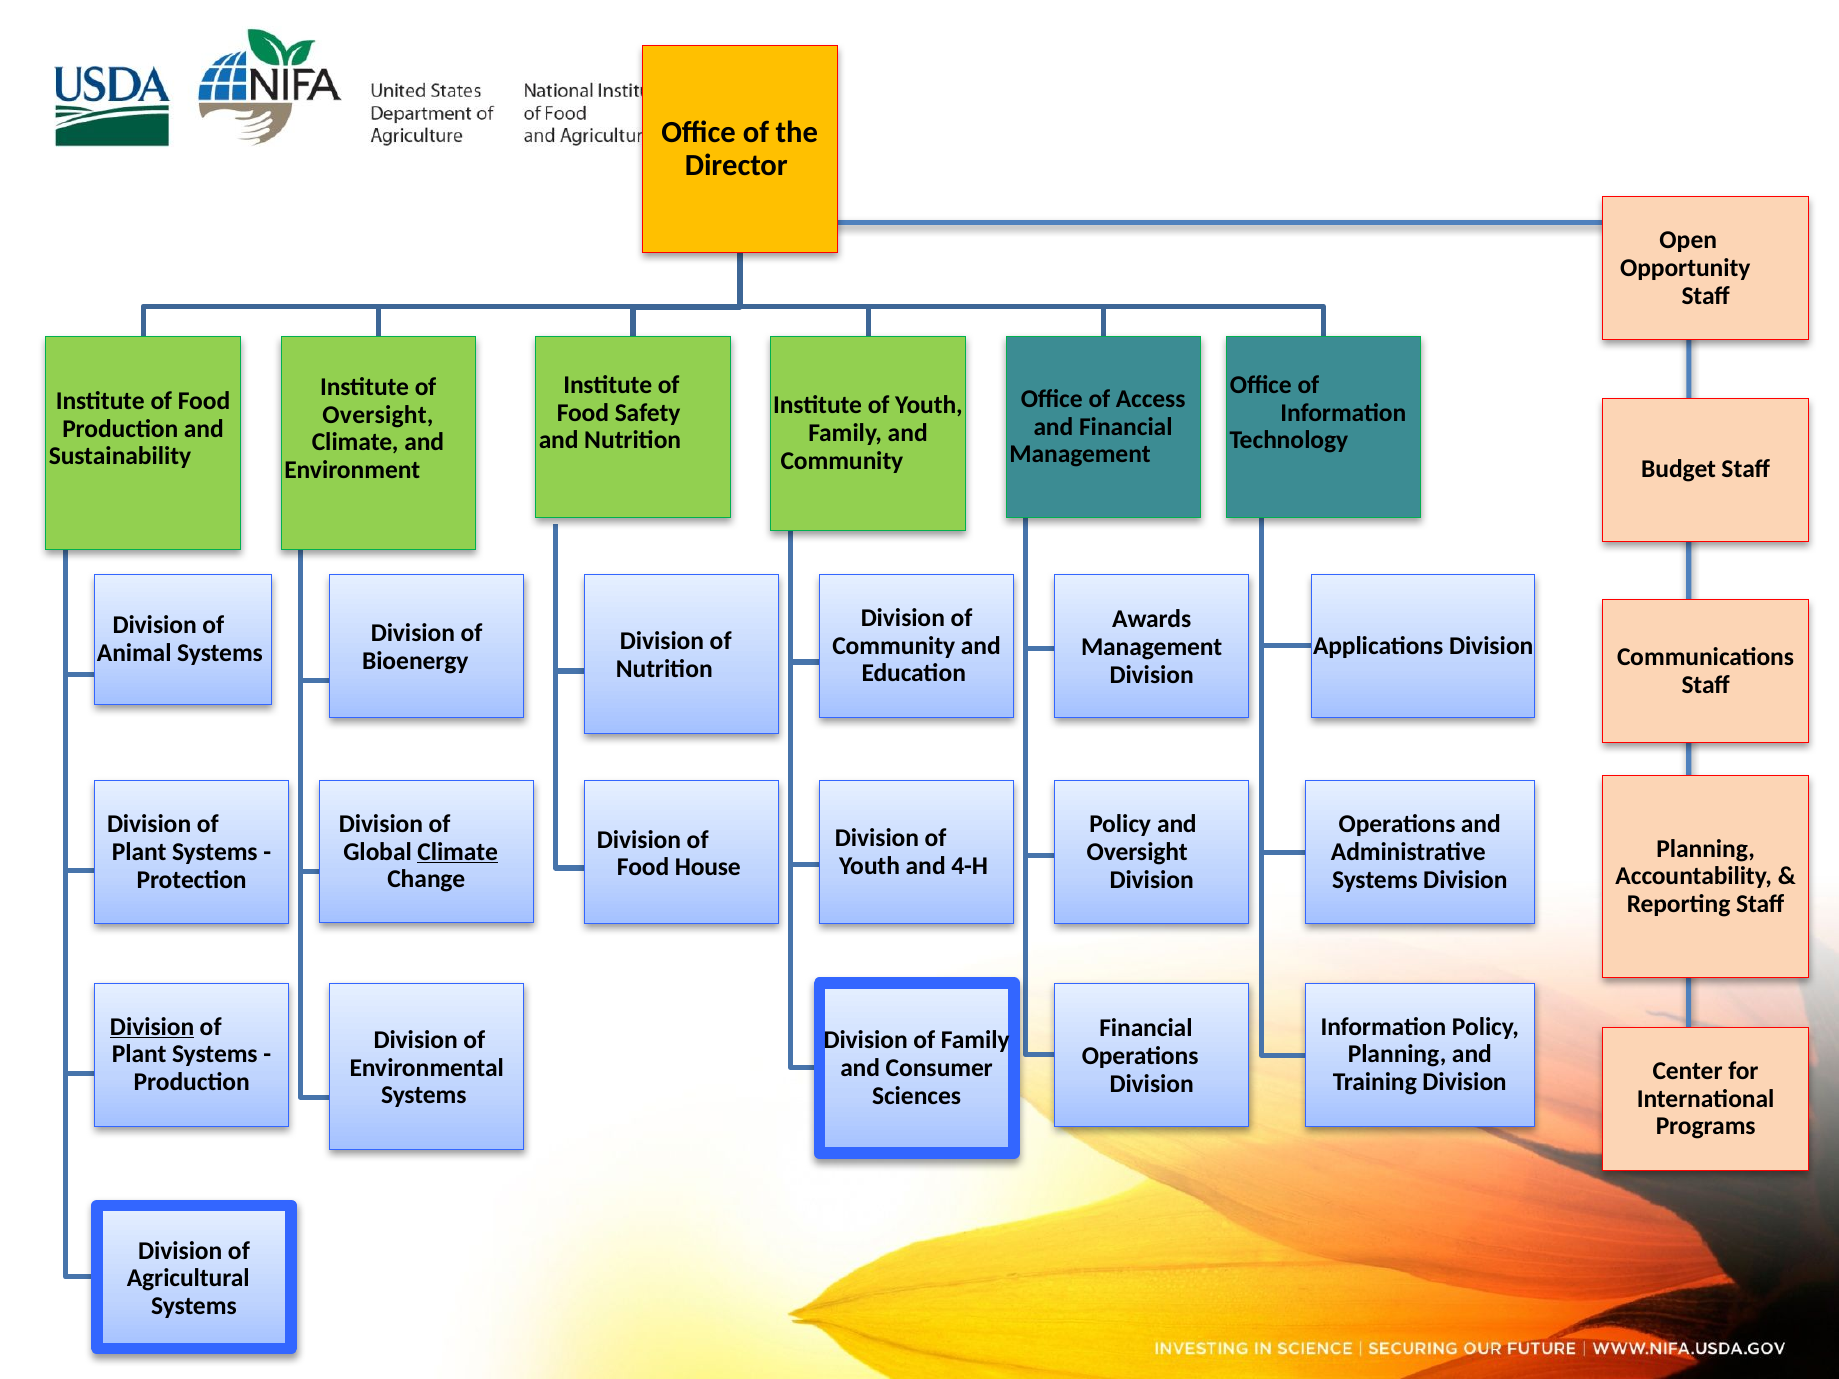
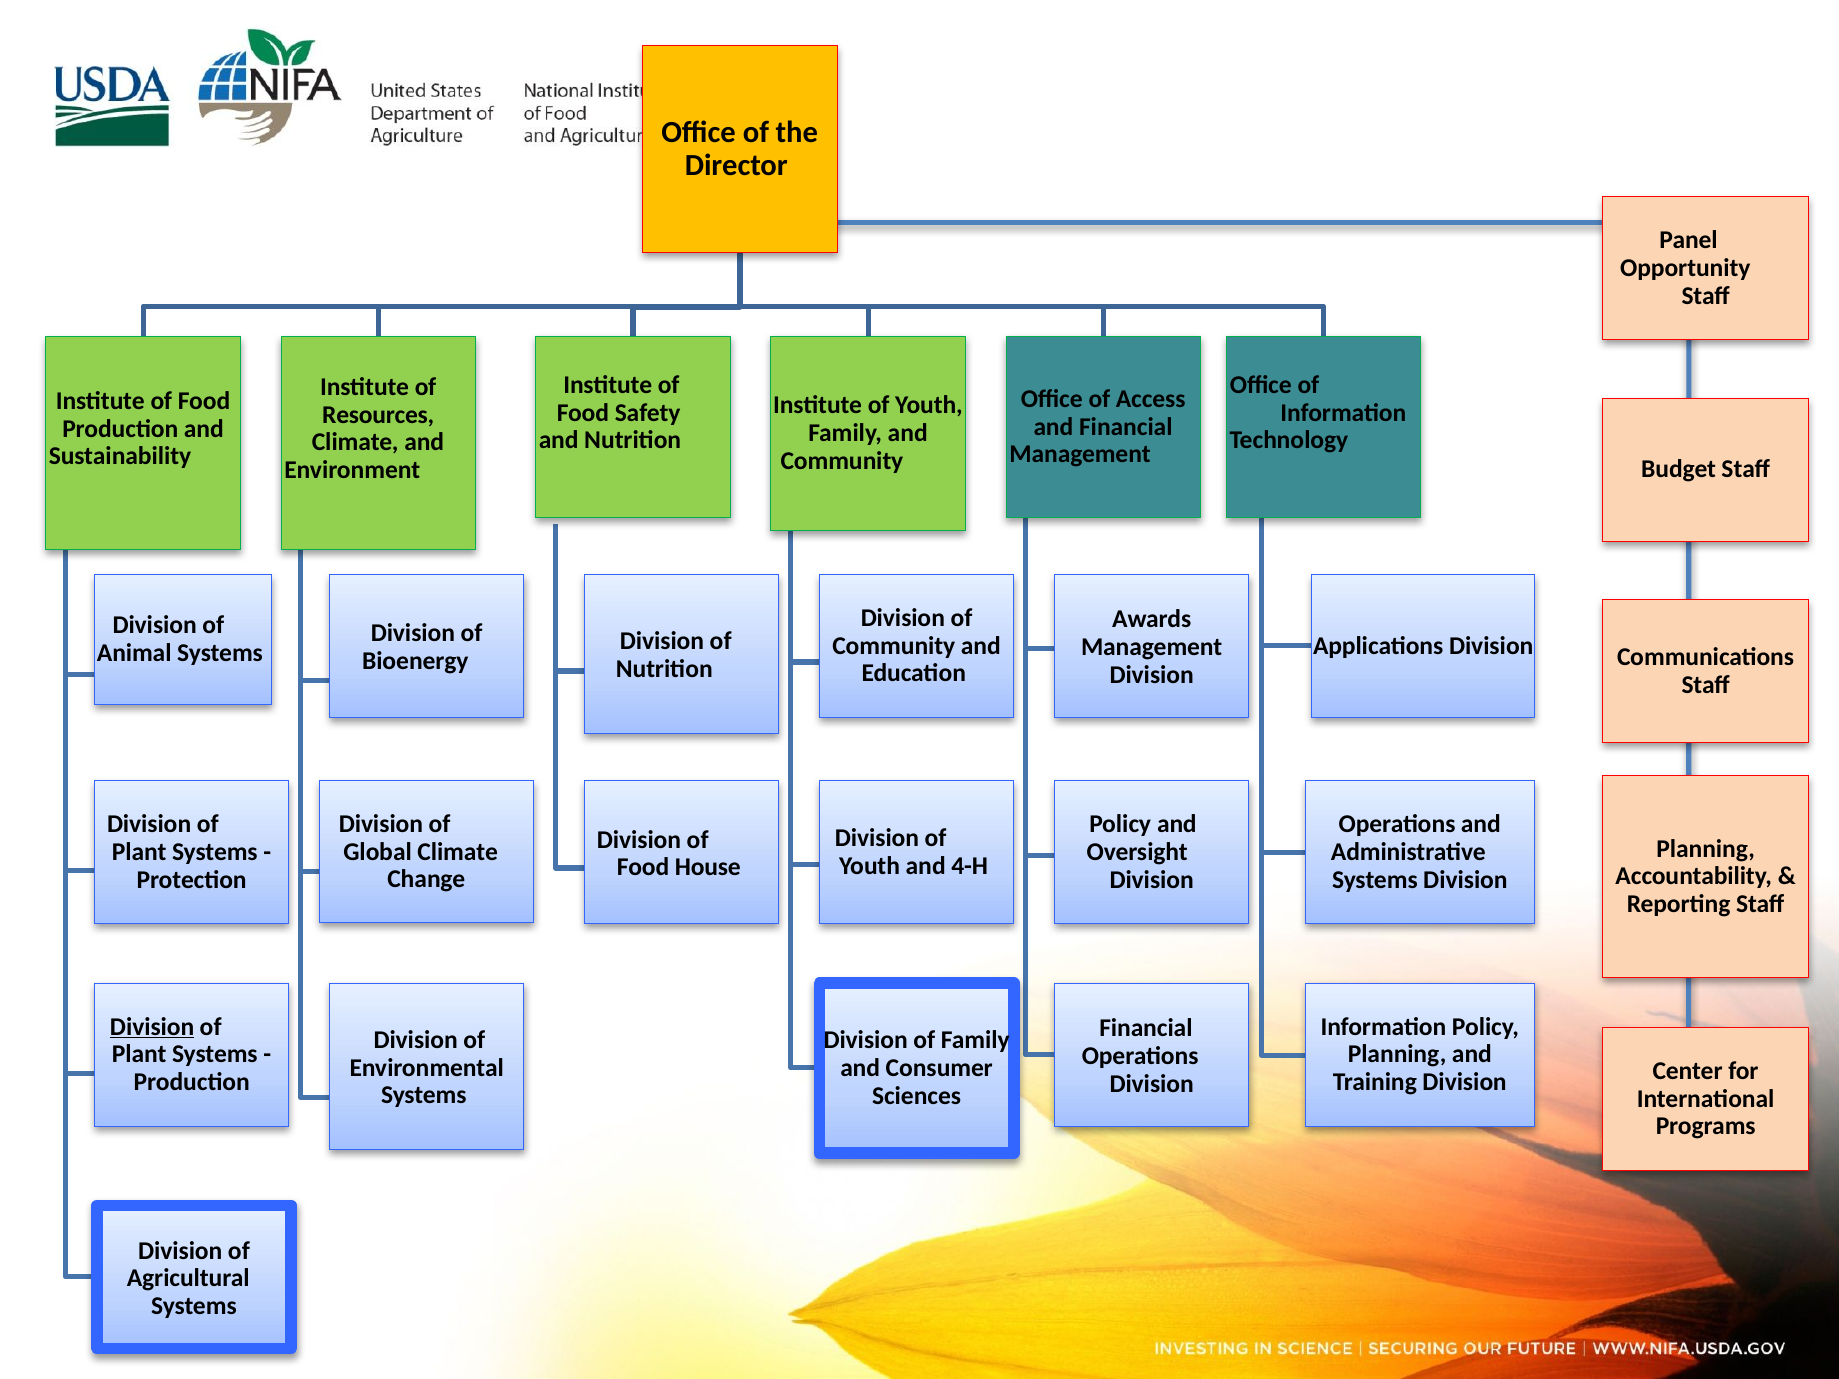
Open: Open -> Panel (1688, 241)
Oversight: Oversight -> Resources (378, 415)
Climate underline: present -> none (458, 852)
